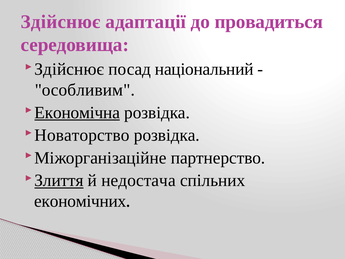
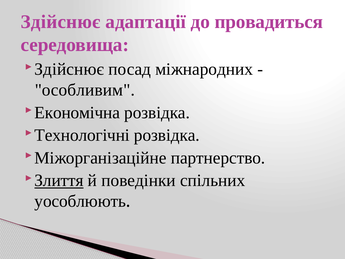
національний: національний -> міжнародних (204, 69)
Економічна underline: present -> none (77, 112)
Новаторство: Новаторство -> Технологічні (82, 135)
недостача: недостача -> поведінки (139, 180)
економічних: економічних -> уособлюють (80, 201)
